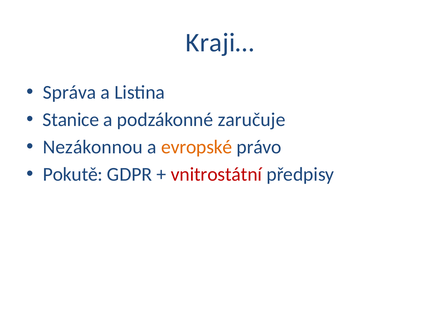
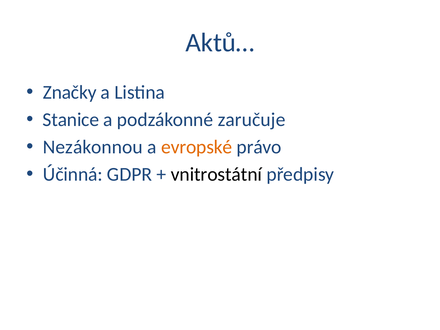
Kraji…: Kraji… -> Aktů… (220, 43)
Správa: Správa -> Značky (70, 92)
Pokutě: Pokutě -> Účinná (73, 174)
vnitrostátní colour: red -> black (216, 174)
